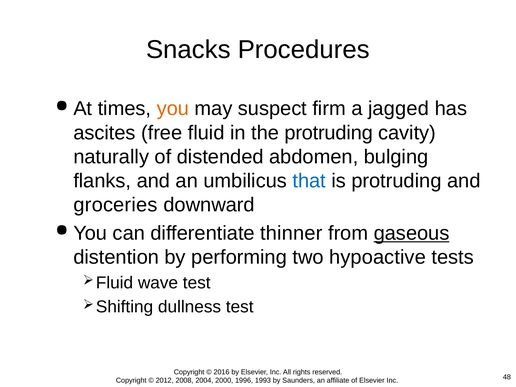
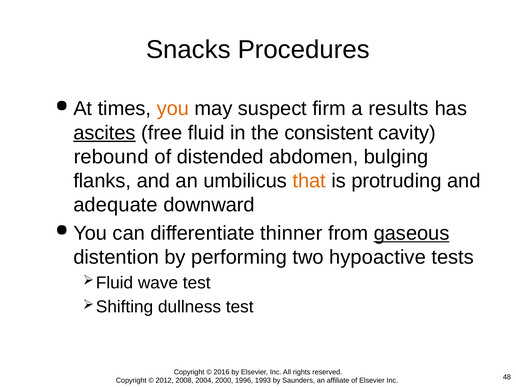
jagged: jagged -> results (399, 109)
ascites underline: none -> present (104, 133)
the protruding: protruding -> consistent (329, 133)
naturally: naturally -> rebound (111, 157)
that colour: blue -> orange (309, 181)
groceries: groceries -> adequate (116, 205)
